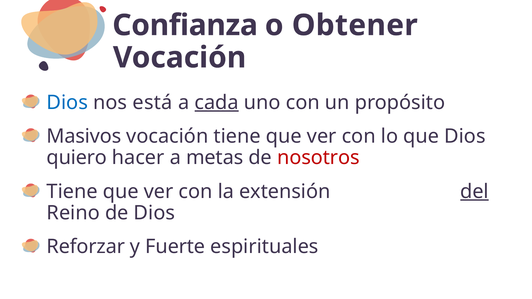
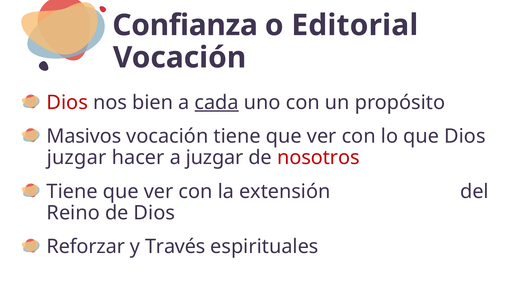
Obtener: Obtener -> Editorial (355, 25)
Dios colour: blue -> red (67, 103)
está: está -> bien (153, 103)
quiero: quiero -> juzgar (77, 158)
a metas: metas -> juzgar (215, 158)
del underline: present -> none (474, 192)
Fuerte: Fuerte -> Través (175, 247)
